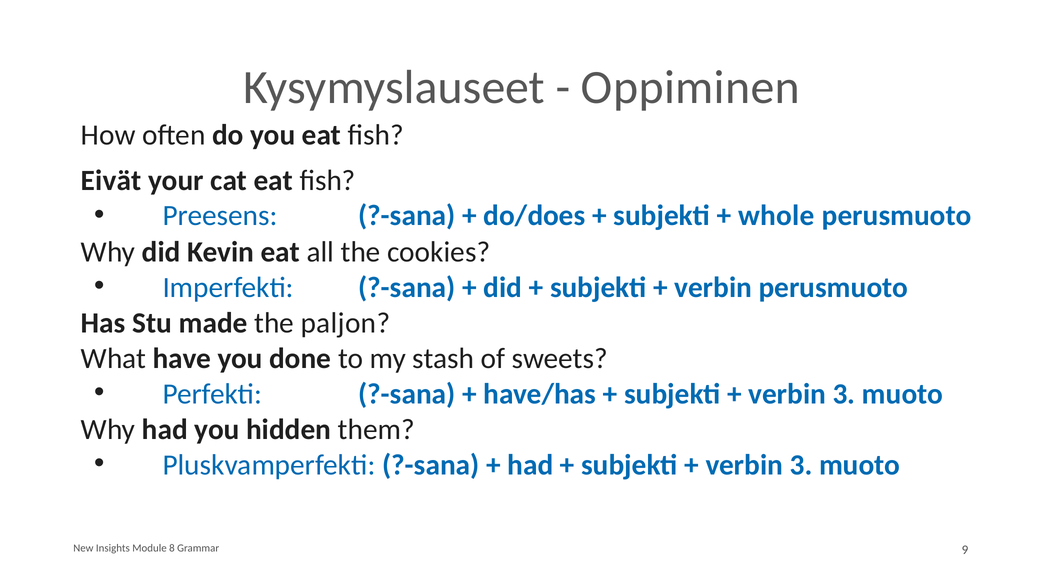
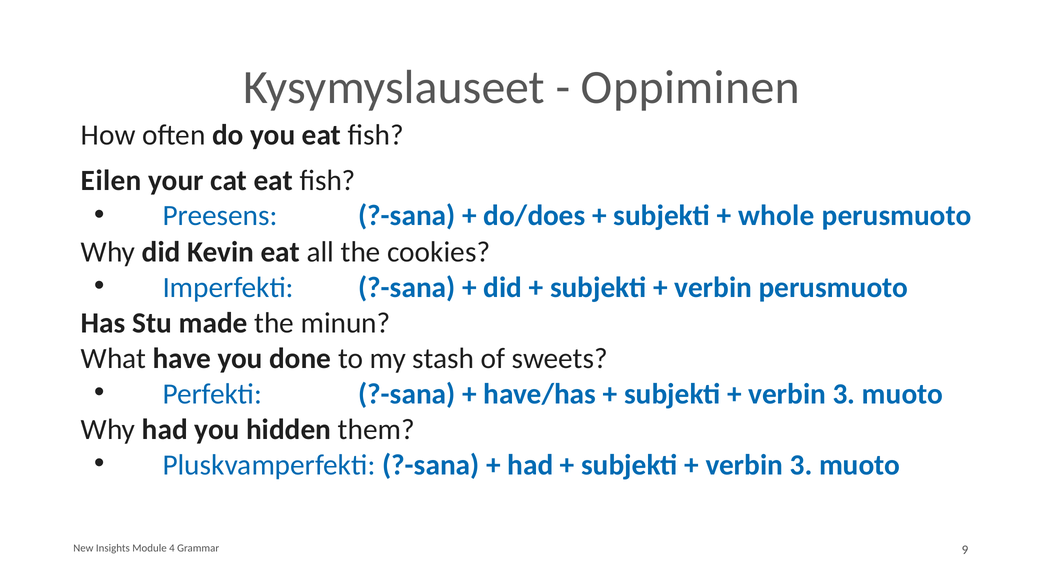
Eivät: Eivät -> Eilen (111, 180)
paljon: paljon -> minun (346, 323)
8: 8 -> 4 (172, 548)
